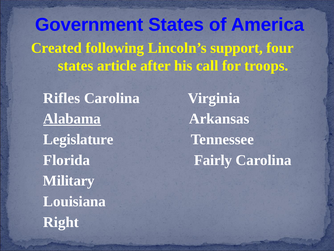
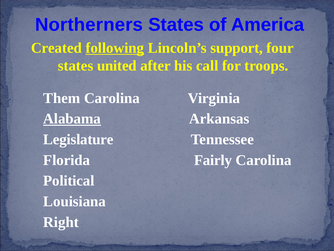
Government: Government -> Northerners (89, 25)
following underline: none -> present (115, 48)
article: article -> united (117, 66)
Rifles: Rifles -> Them (62, 98)
Military: Military -> Political (69, 180)
